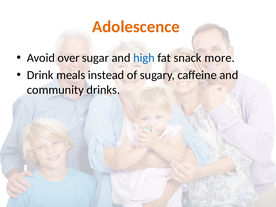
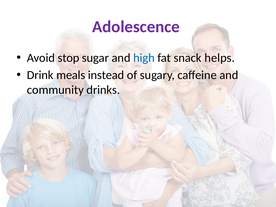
Adolescence colour: orange -> purple (136, 27)
over: over -> stop (69, 58)
more: more -> helps (220, 58)
